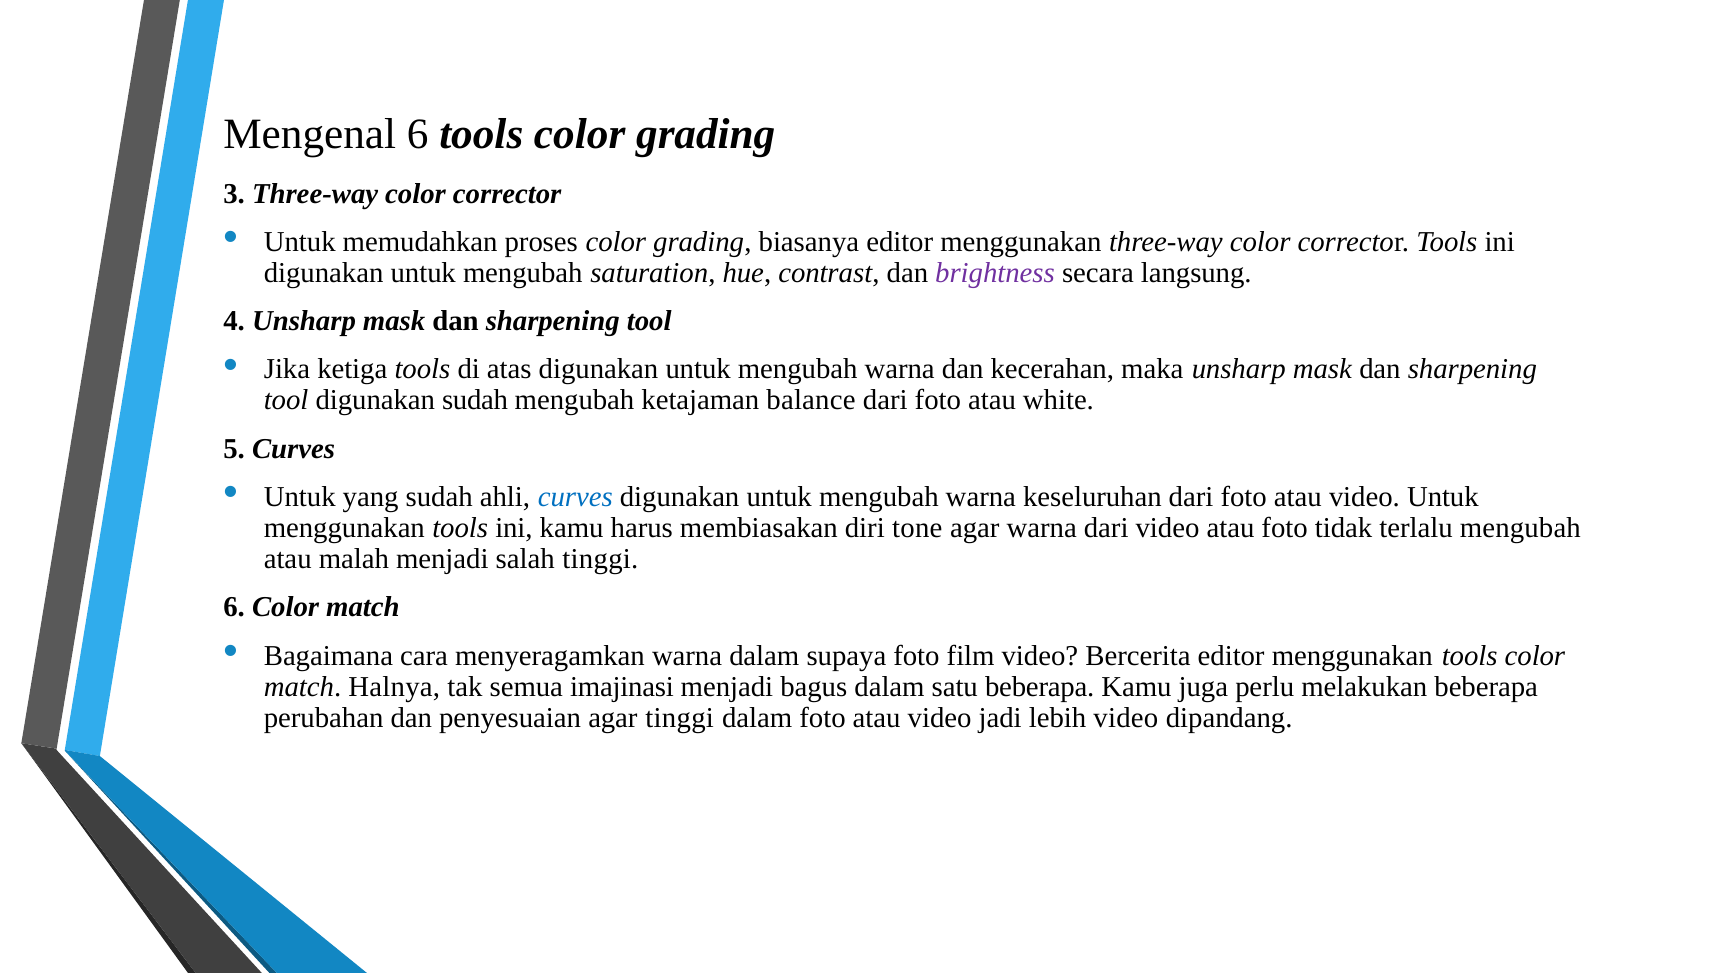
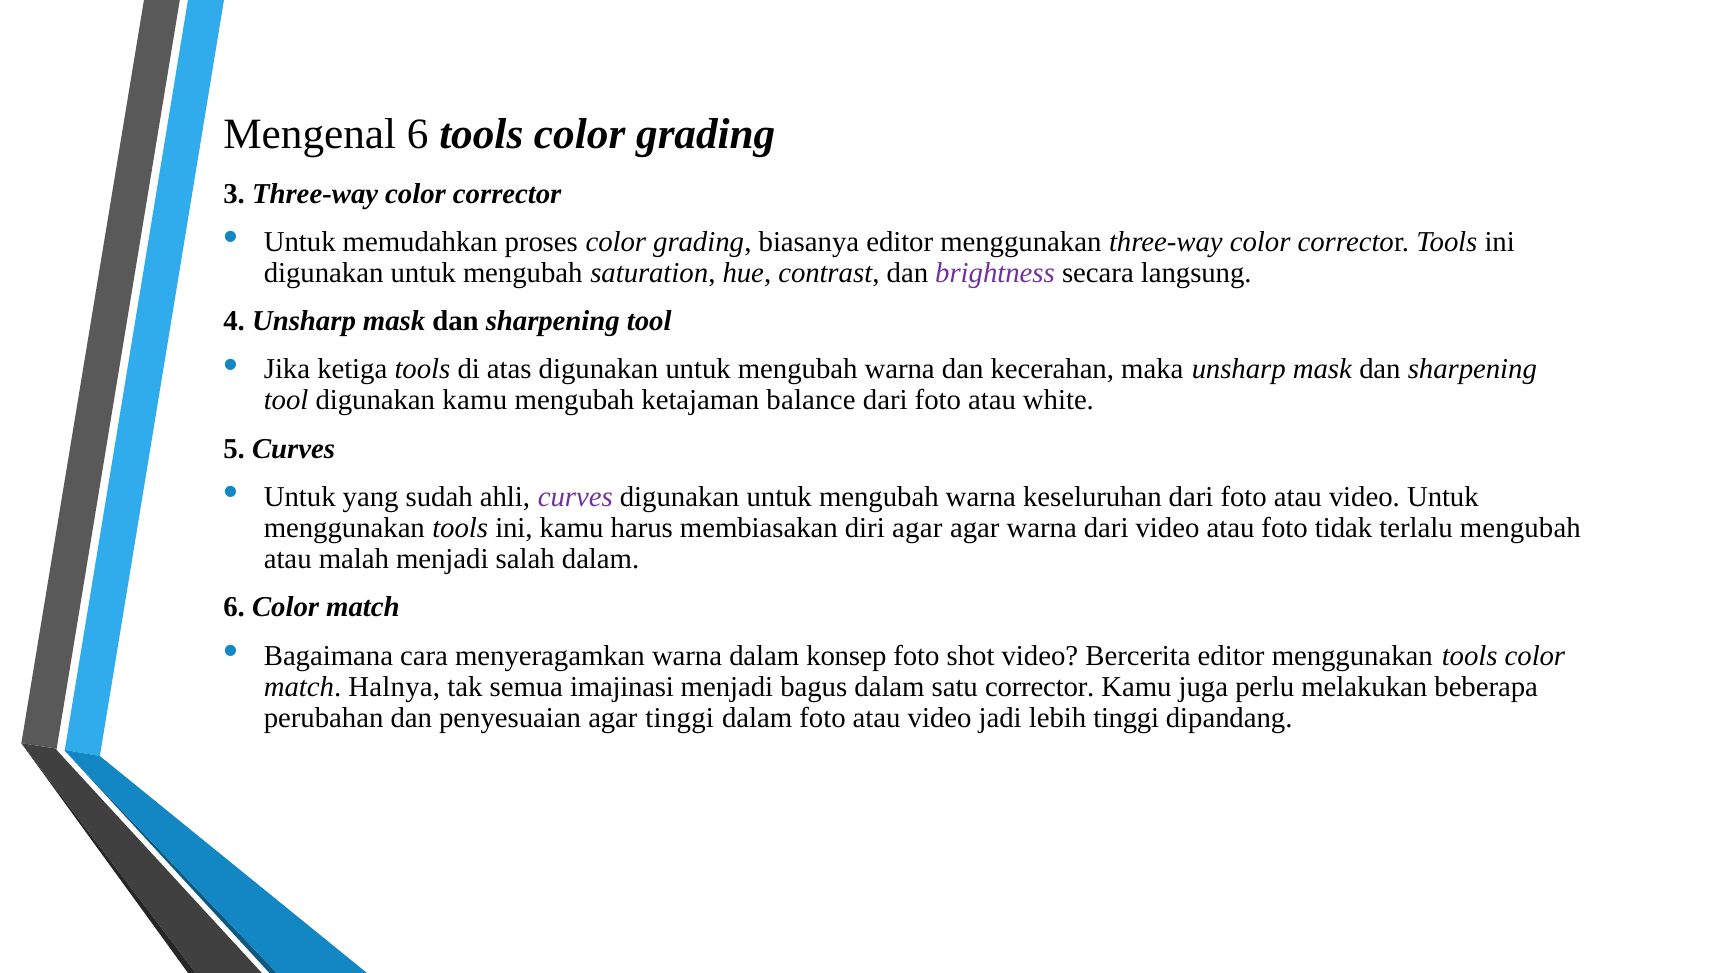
digunakan sudah: sudah -> kamu (475, 400)
curves colour: blue -> purple (575, 497)
diri tone: tone -> agar (917, 528)
salah tinggi: tinggi -> dalam (601, 559)
supaya: supaya -> konsep (847, 655)
film: film -> shot (971, 655)
satu beberapa: beberapa -> corrector (1040, 686)
lebih video: video -> tinggi (1126, 717)
